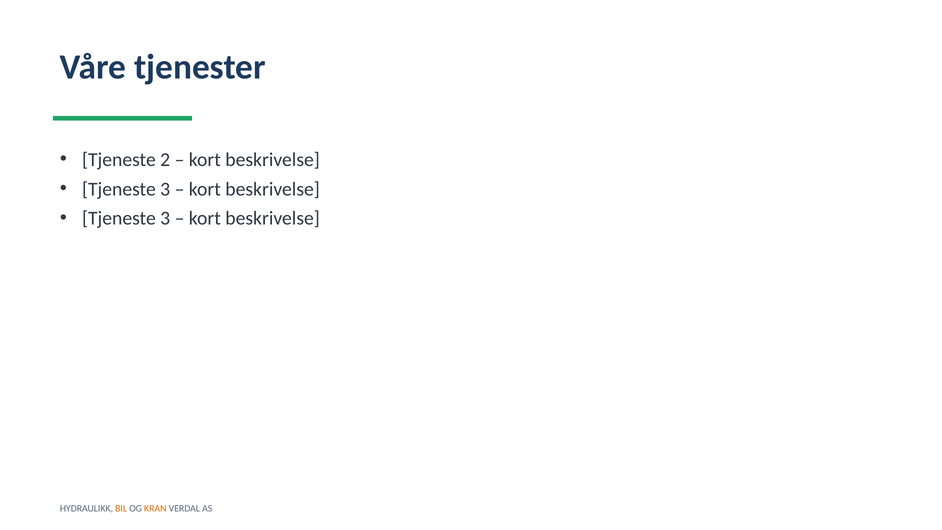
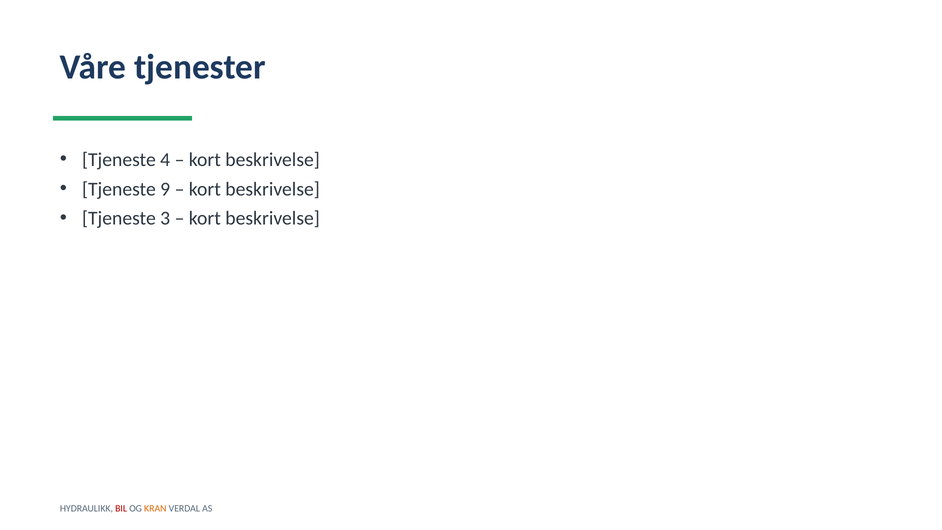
2: 2 -> 4 (165, 160)
3: 3 -> 9 (165, 189)
BIL colour: orange -> red (121, 508)
